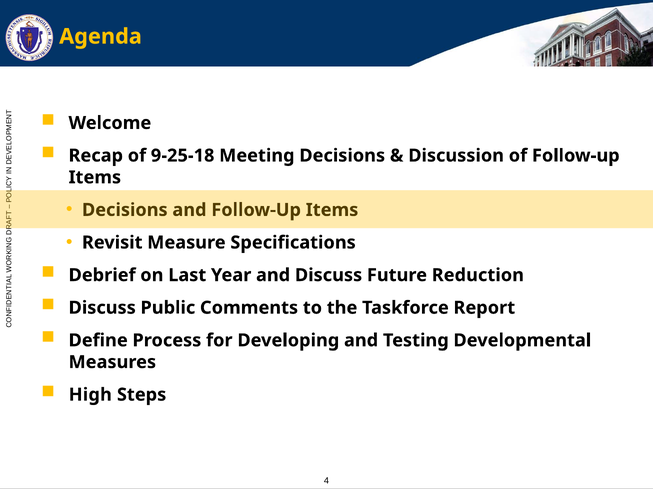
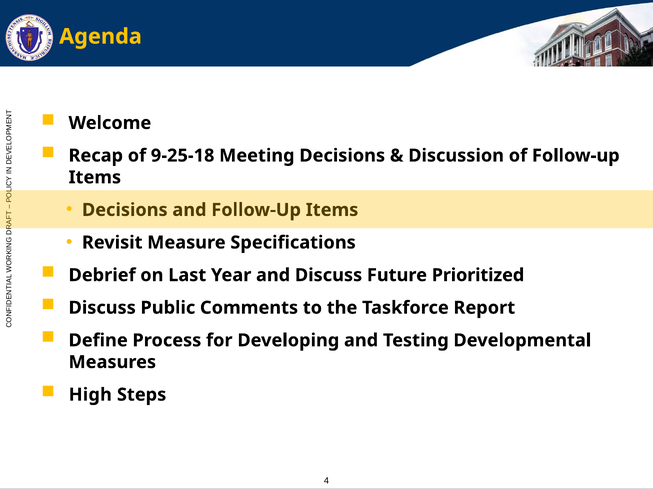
Reduction: Reduction -> Prioritized (478, 276)
